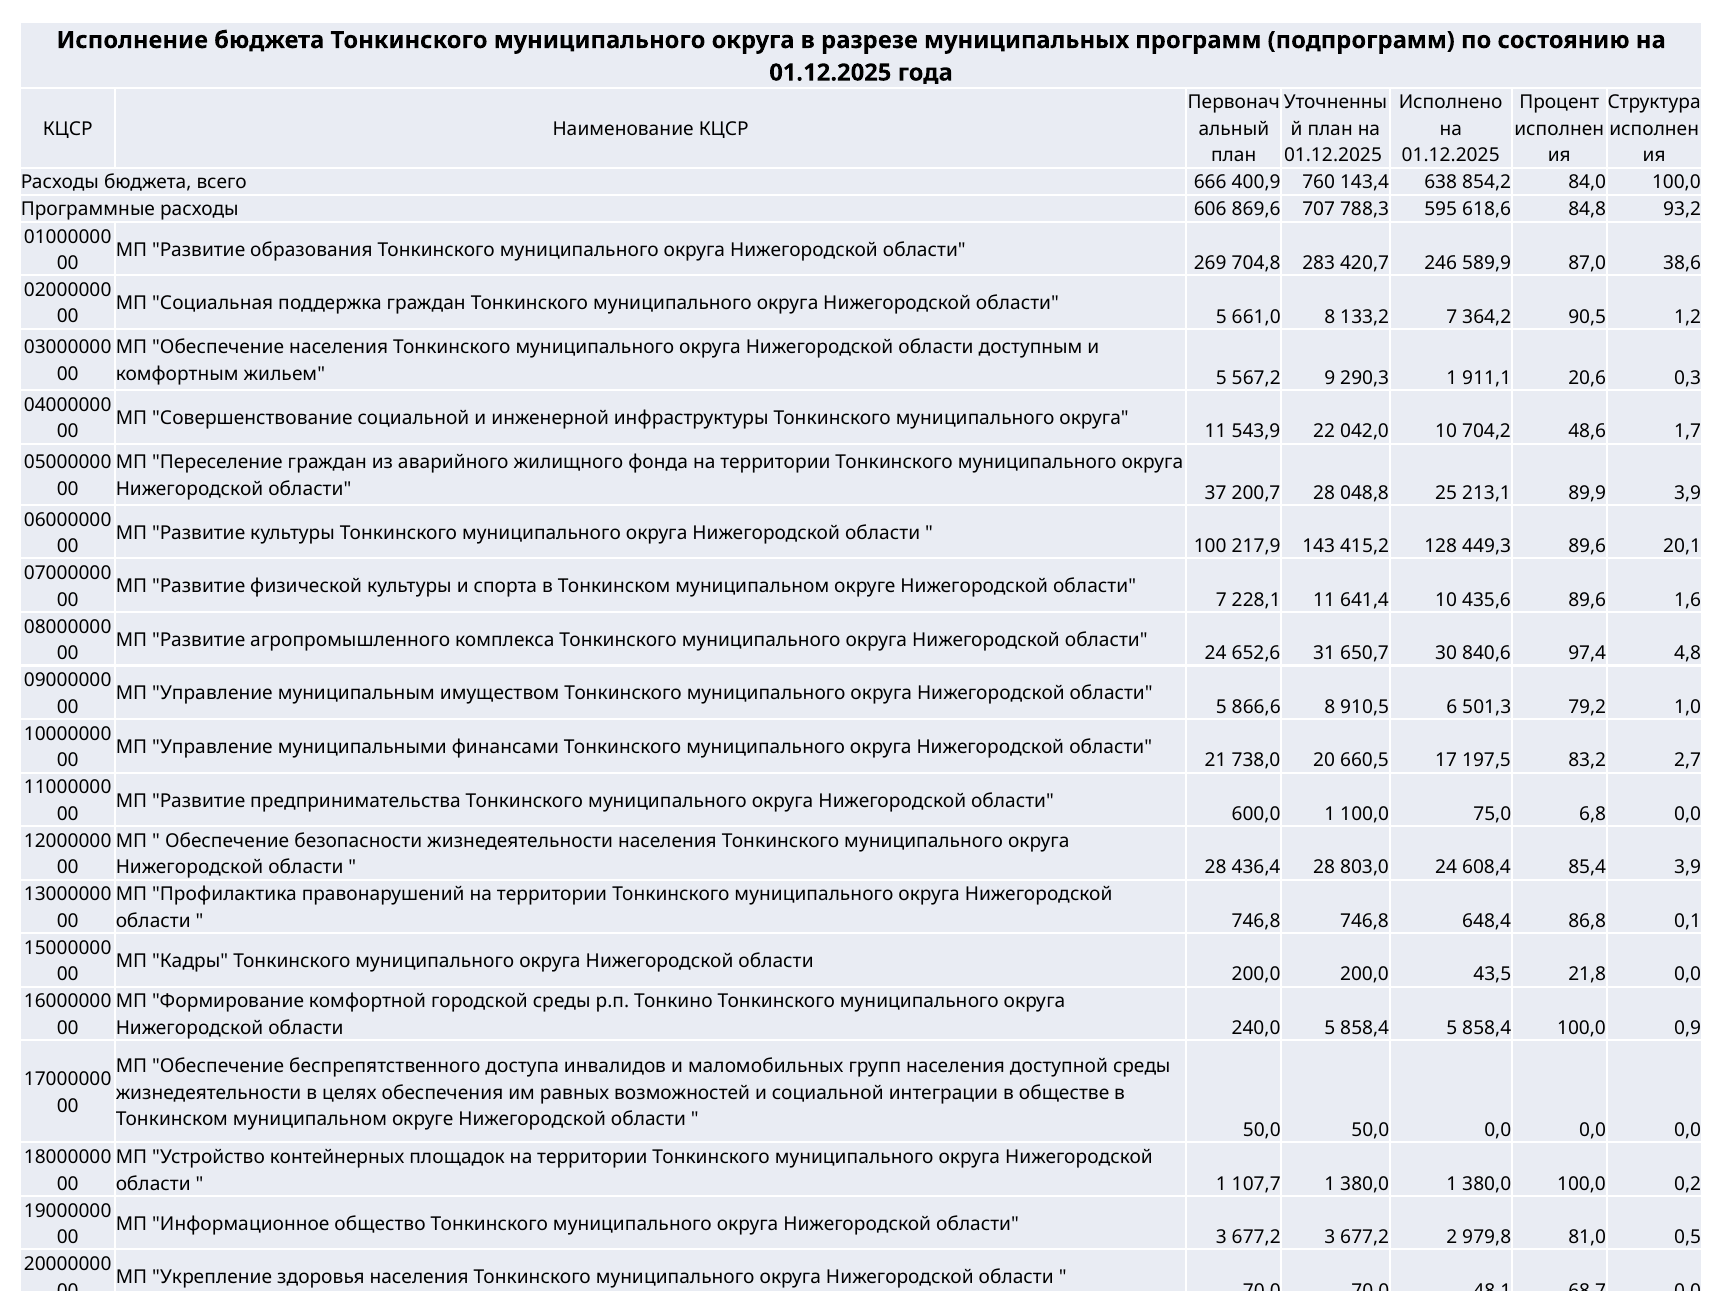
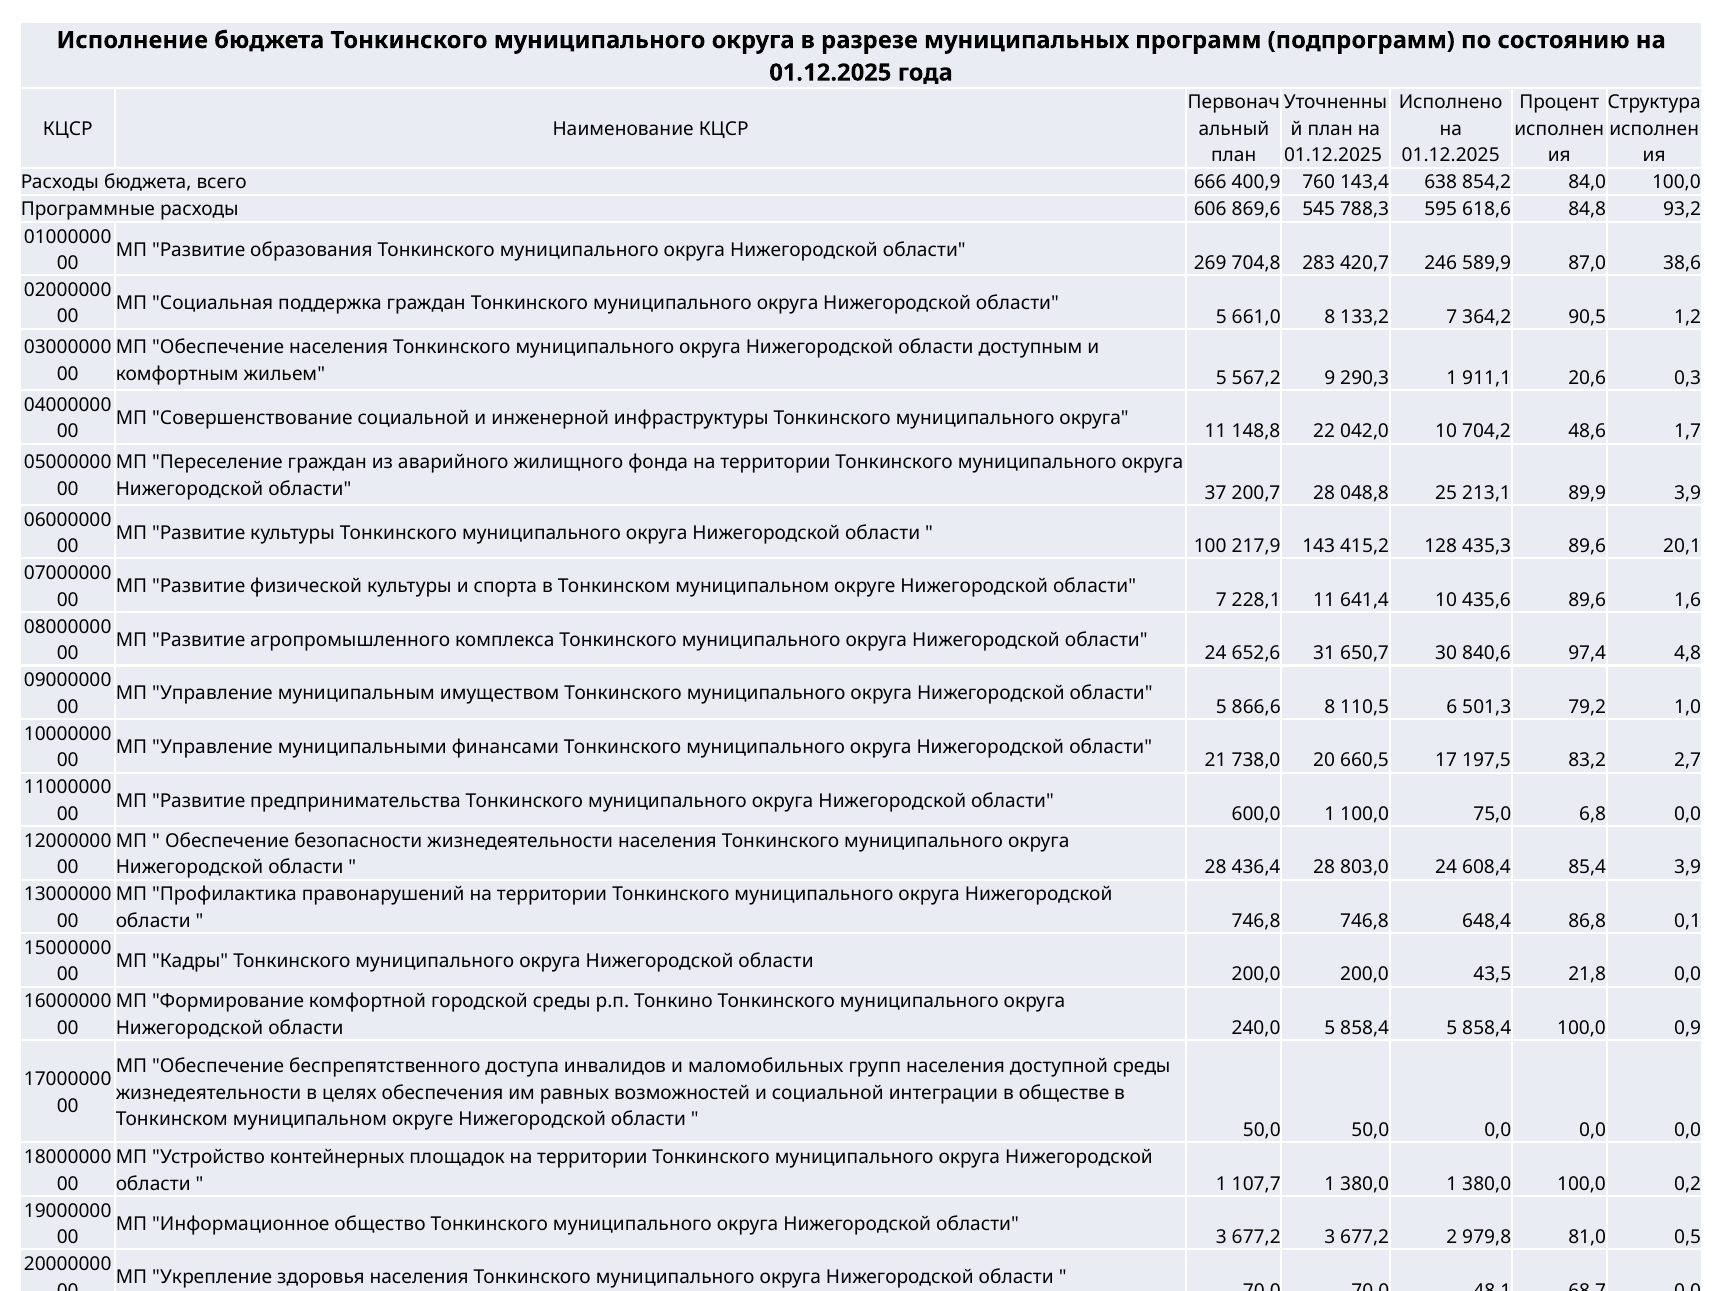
707: 707 -> 545 (1319, 210)
543,9: 543,9 -> 148,8 (1256, 432)
449,3: 449,3 -> 435,3 (1487, 547)
910,5: 910,5 -> 110,5 (1365, 707)
